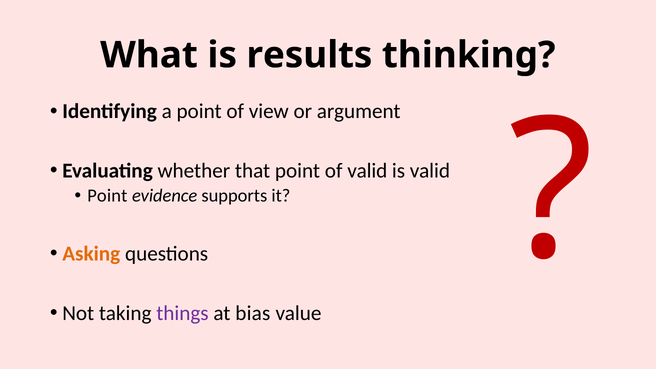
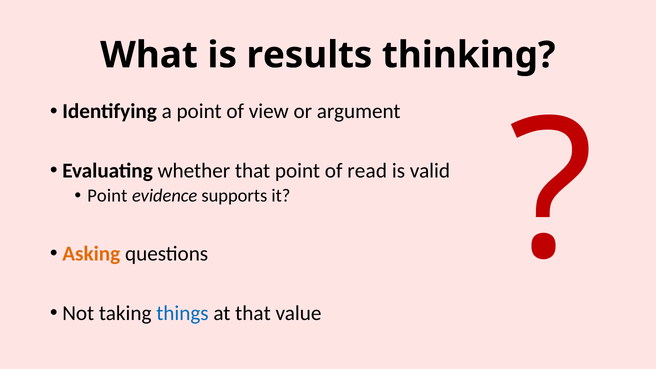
of valid: valid -> read (367, 171)
things colour: purple -> blue (182, 313)
at bias: bias -> that (253, 313)
